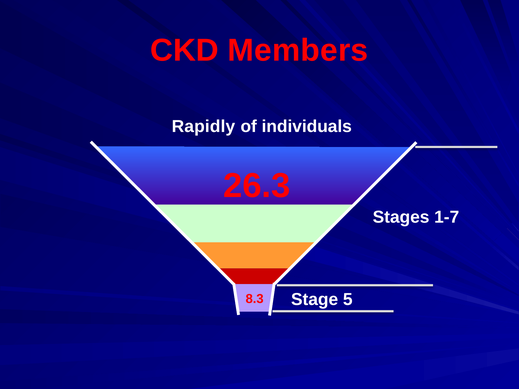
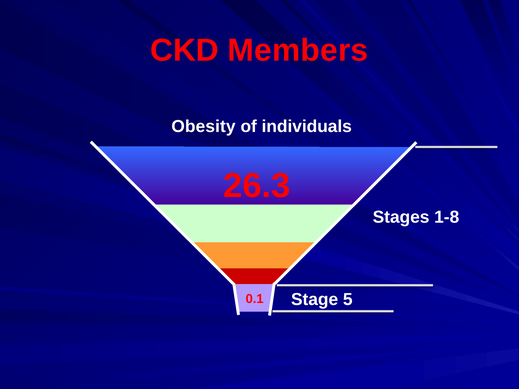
Rapidly: Rapidly -> Obesity (203, 127)
1-7: 1-7 -> 1-8 (447, 217)
8.3: 8.3 -> 0.1 (255, 299)
